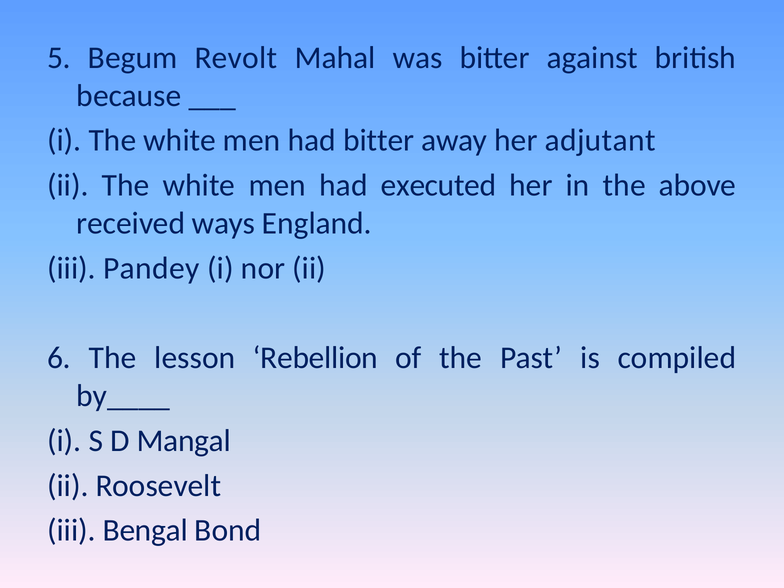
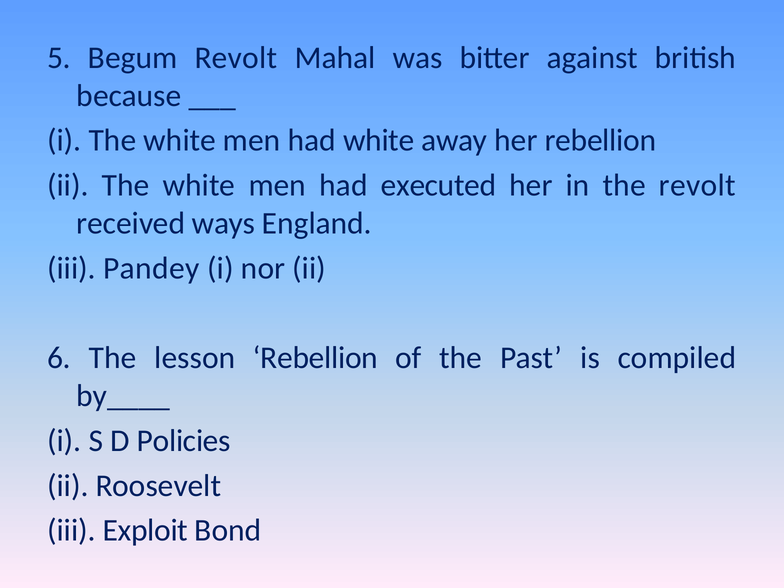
had bitter: bitter -> white (379, 141)
her adjutant: adjutant -> rebellion (600, 141)
the above: above -> revolt (697, 185)
Mangal: Mangal -> Policies (184, 441)
Bengal: Bengal -> Exploit (145, 530)
